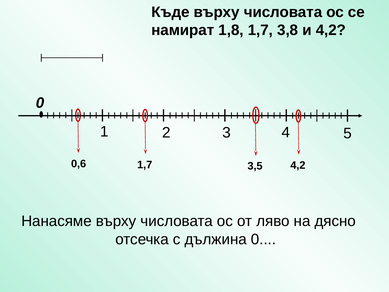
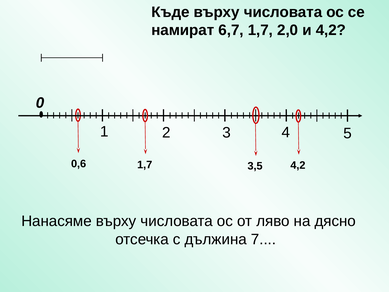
1,8: 1,8 -> 6,7 (231, 30)
3,8: 3,8 -> 2,0 (288, 30)
дължина 0: 0 -> 7 (264, 239)
